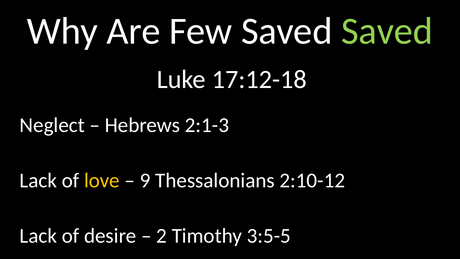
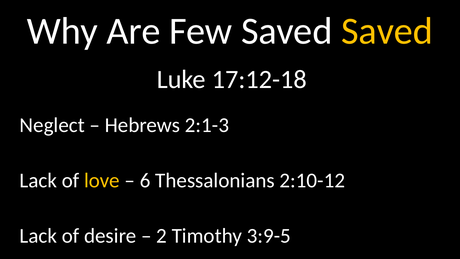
Saved colour: light green -> yellow (387, 31)
9: 9 -> 6 (145, 180)
3:5-5: 3:5-5 -> 3:9-5 (269, 236)
